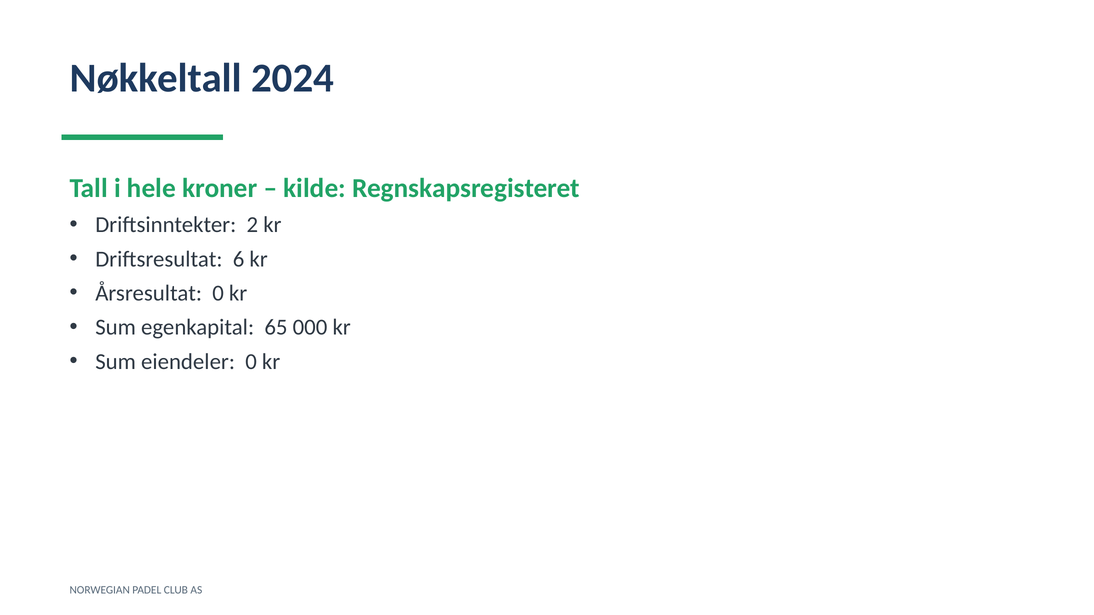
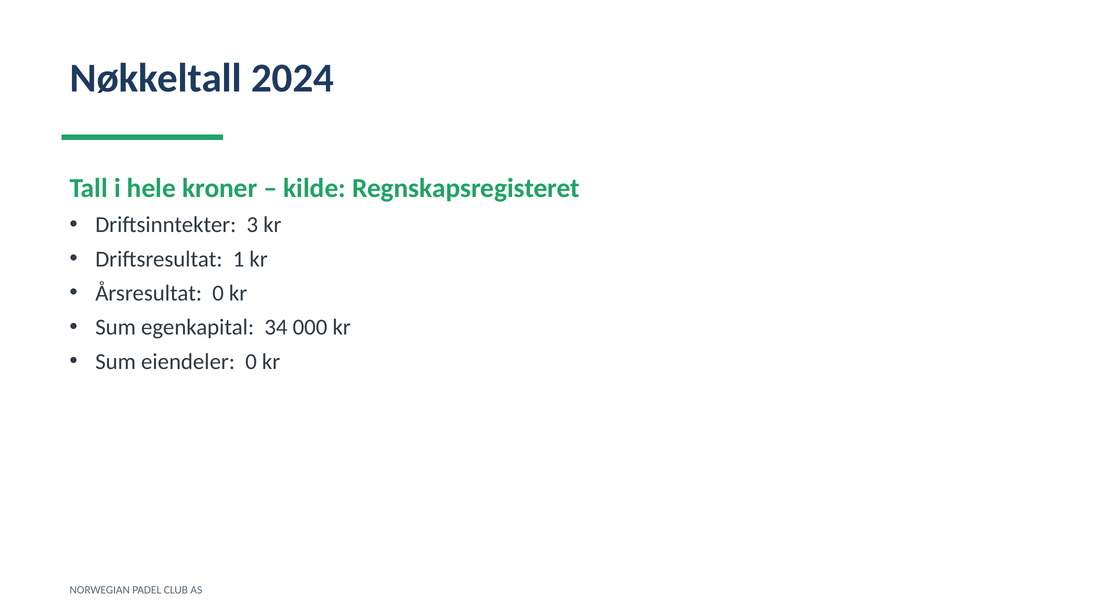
2: 2 -> 3 (252, 225)
6: 6 -> 1 (239, 259)
65: 65 -> 34 (276, 328)
